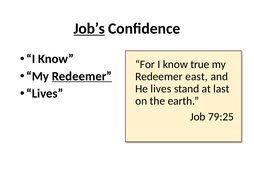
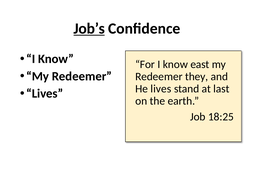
true: true -> east (200, 64)
Redeemer underline: present -> none (82, 76)
east: east -> they (197, 76)
79:25: 79:25 -> 18:25 (221, 116)
